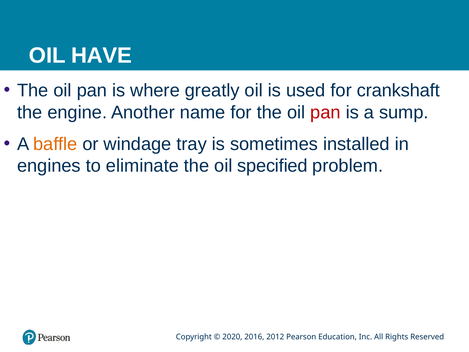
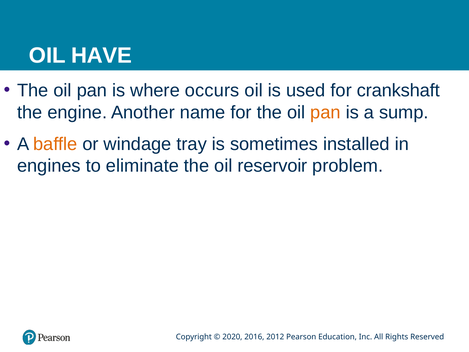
greatly: greatly -> occurs (212, 90)
pan colour: red -> orange (325, 112)
specified: specified -> reservoir (272, 166)
